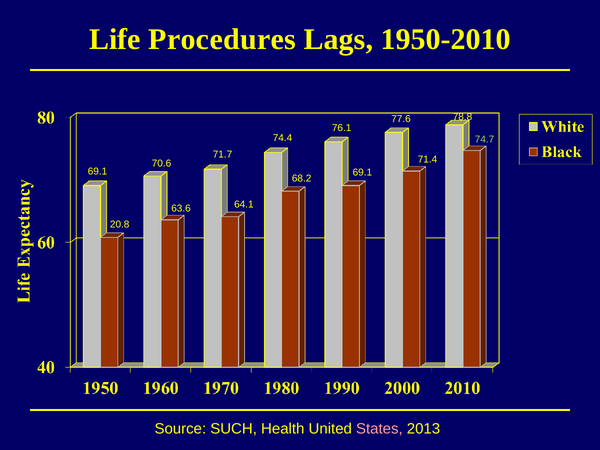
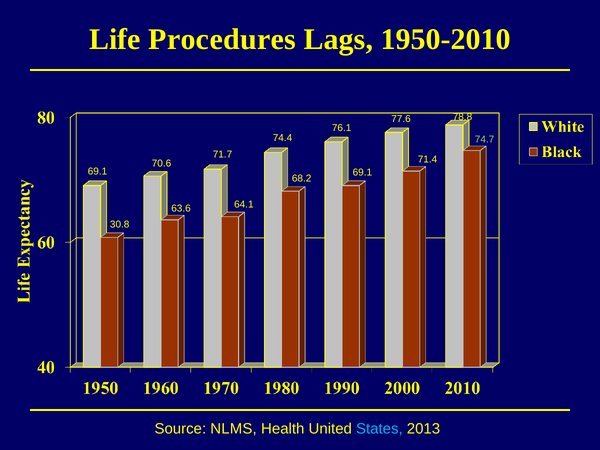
20.8: 20.8 -> 30.8 (120, 225)
SUCH: SUCH -> NLMS (234, 429)
States colour: pink -> light blue (379, 429)
